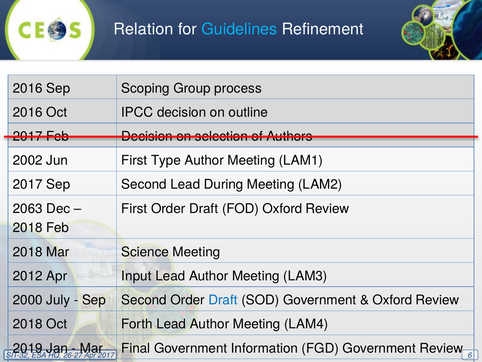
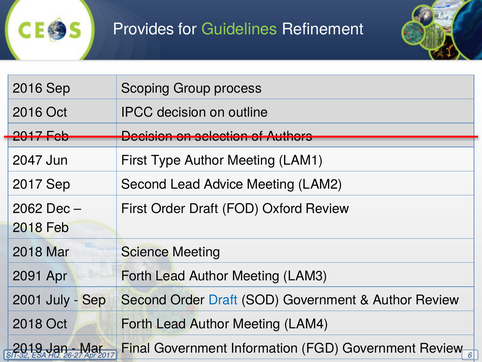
Relation: Relation -> Provides (144, 29)
Guidelines colour: light blue -> light green (239, 29)
2002: 2002 -> 2047 (28, 160)
During: During -> Advice (224, 184)
2063: 2063 -> 2062 (28, 208)
2012: 2012 -> 2091 (28, 276)
Apr Input: Input -> Forth (137, 276)
2000: 2000 -> 2001 (28, 300)
Oxford: Oxford -> Author (392, 300)
